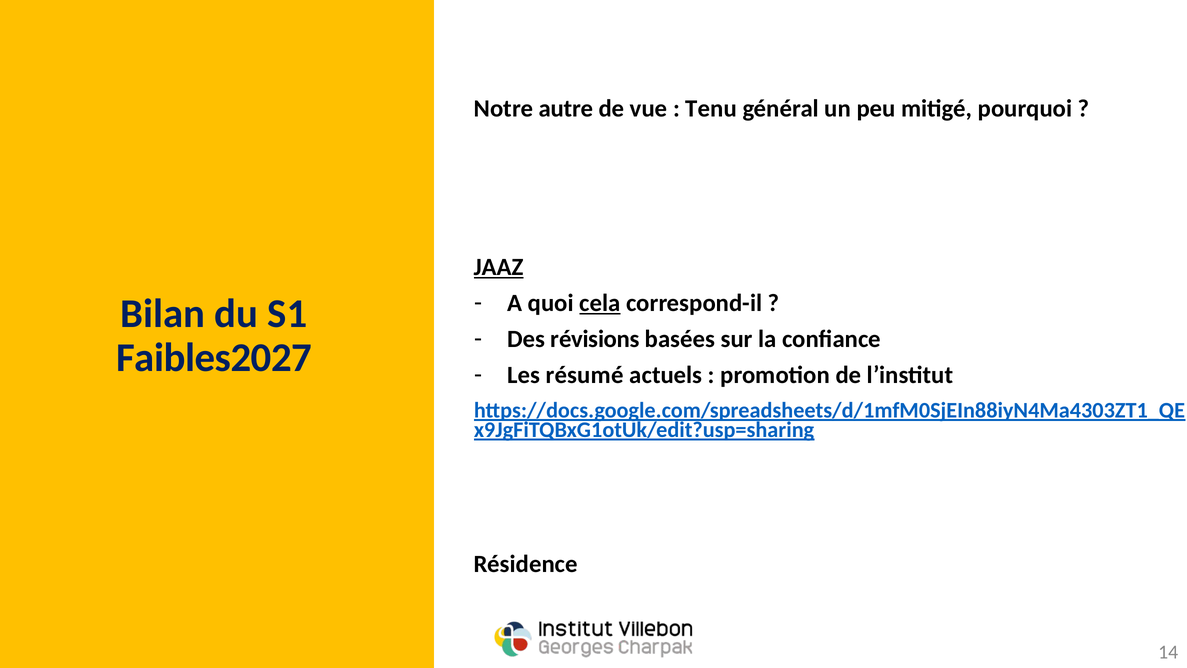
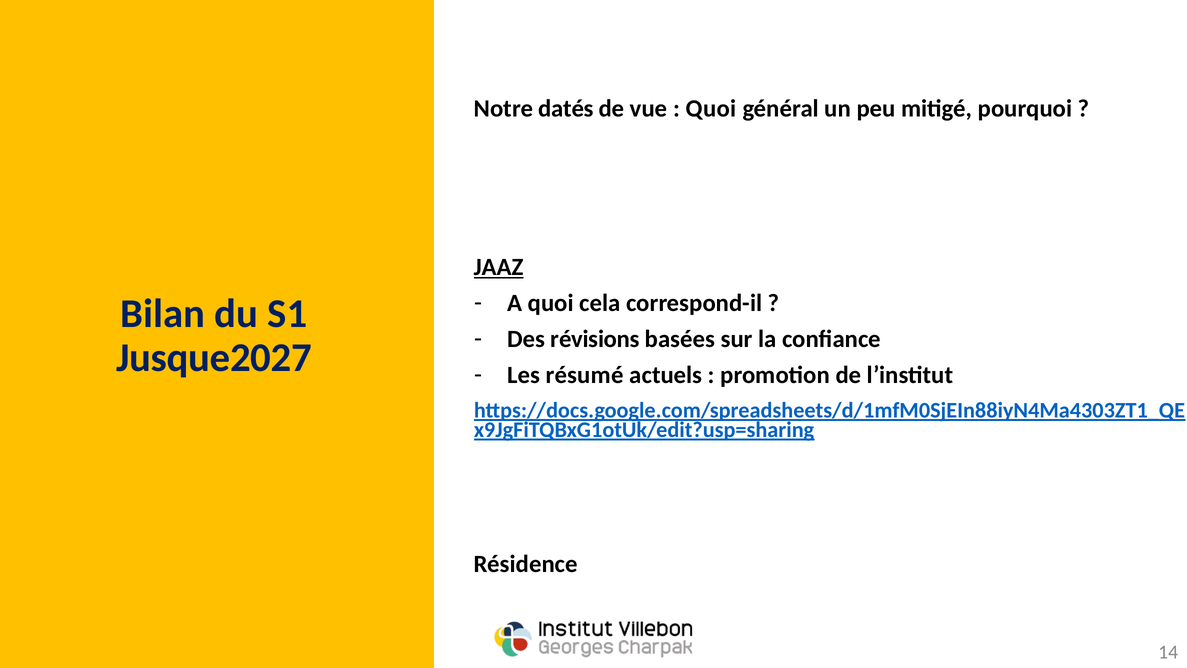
autre: autre -> datés (566, 108)
Tenu: Tenu -> Quoi (711, 108)
cela underline: present -> none (600, 303)
Faibles2027: Faibles2027 -> Jusque2027 (214, 357)
